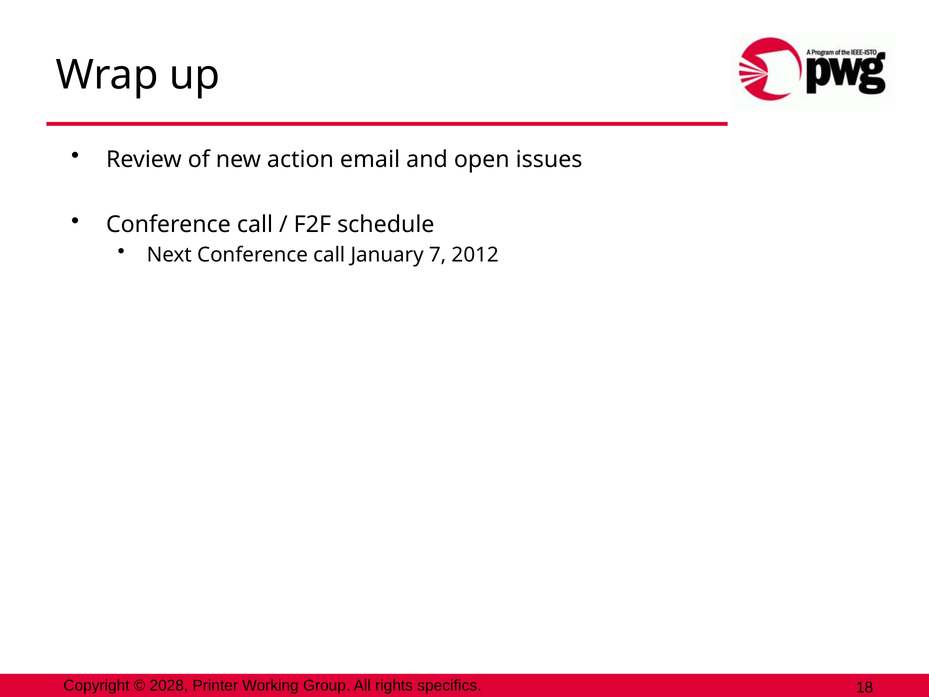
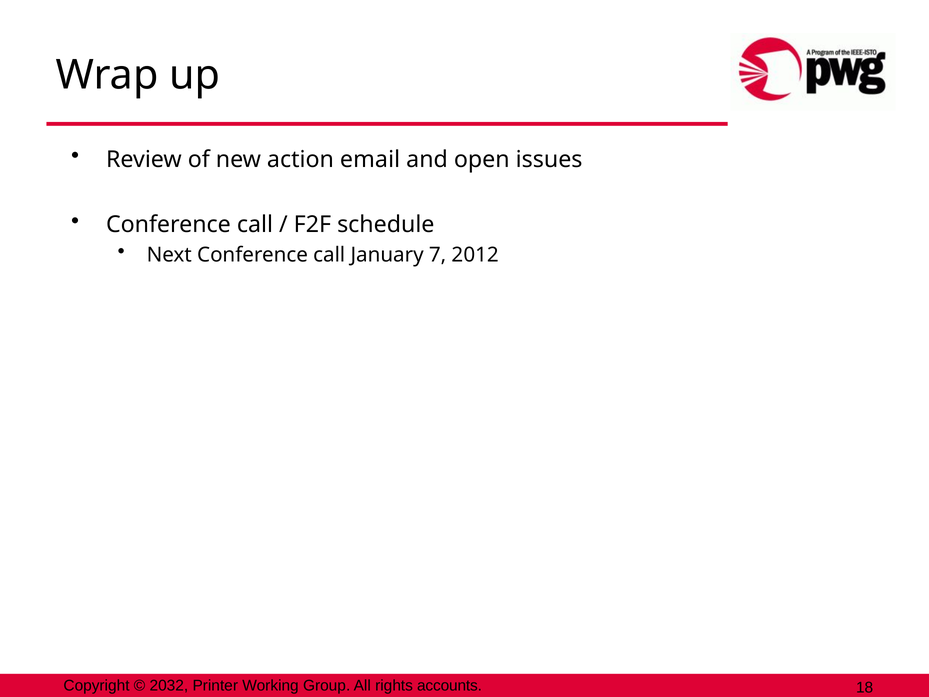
2028: 2028 -> 2032 (169, 686)
specifics: specifics -> accounts (450, 686)
